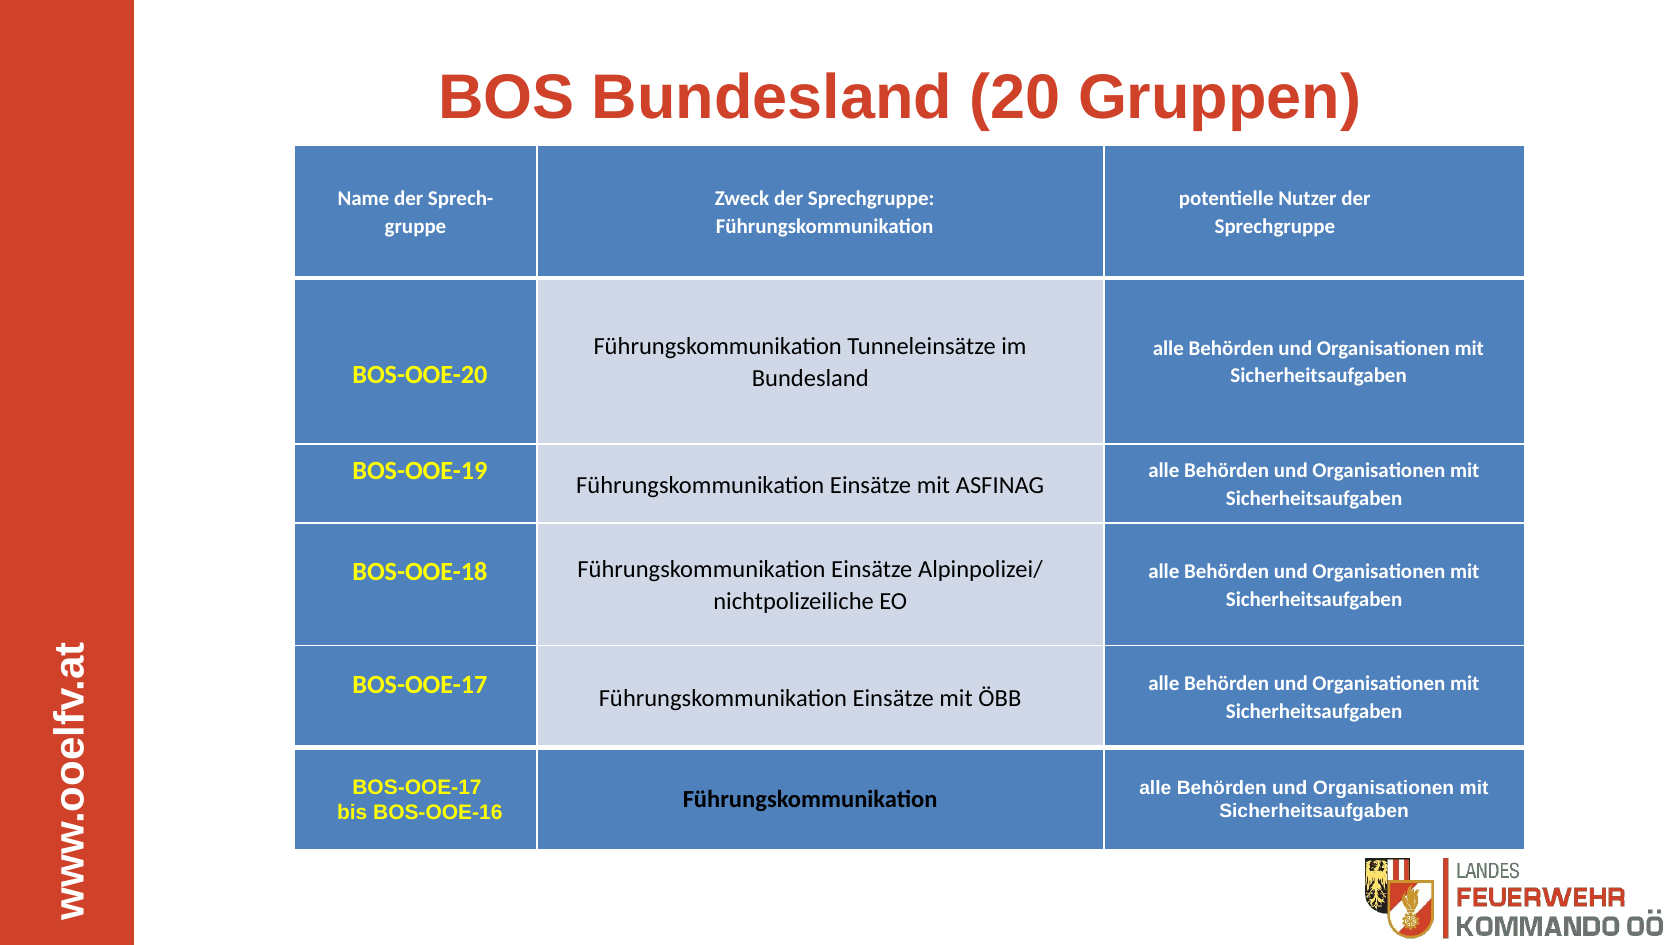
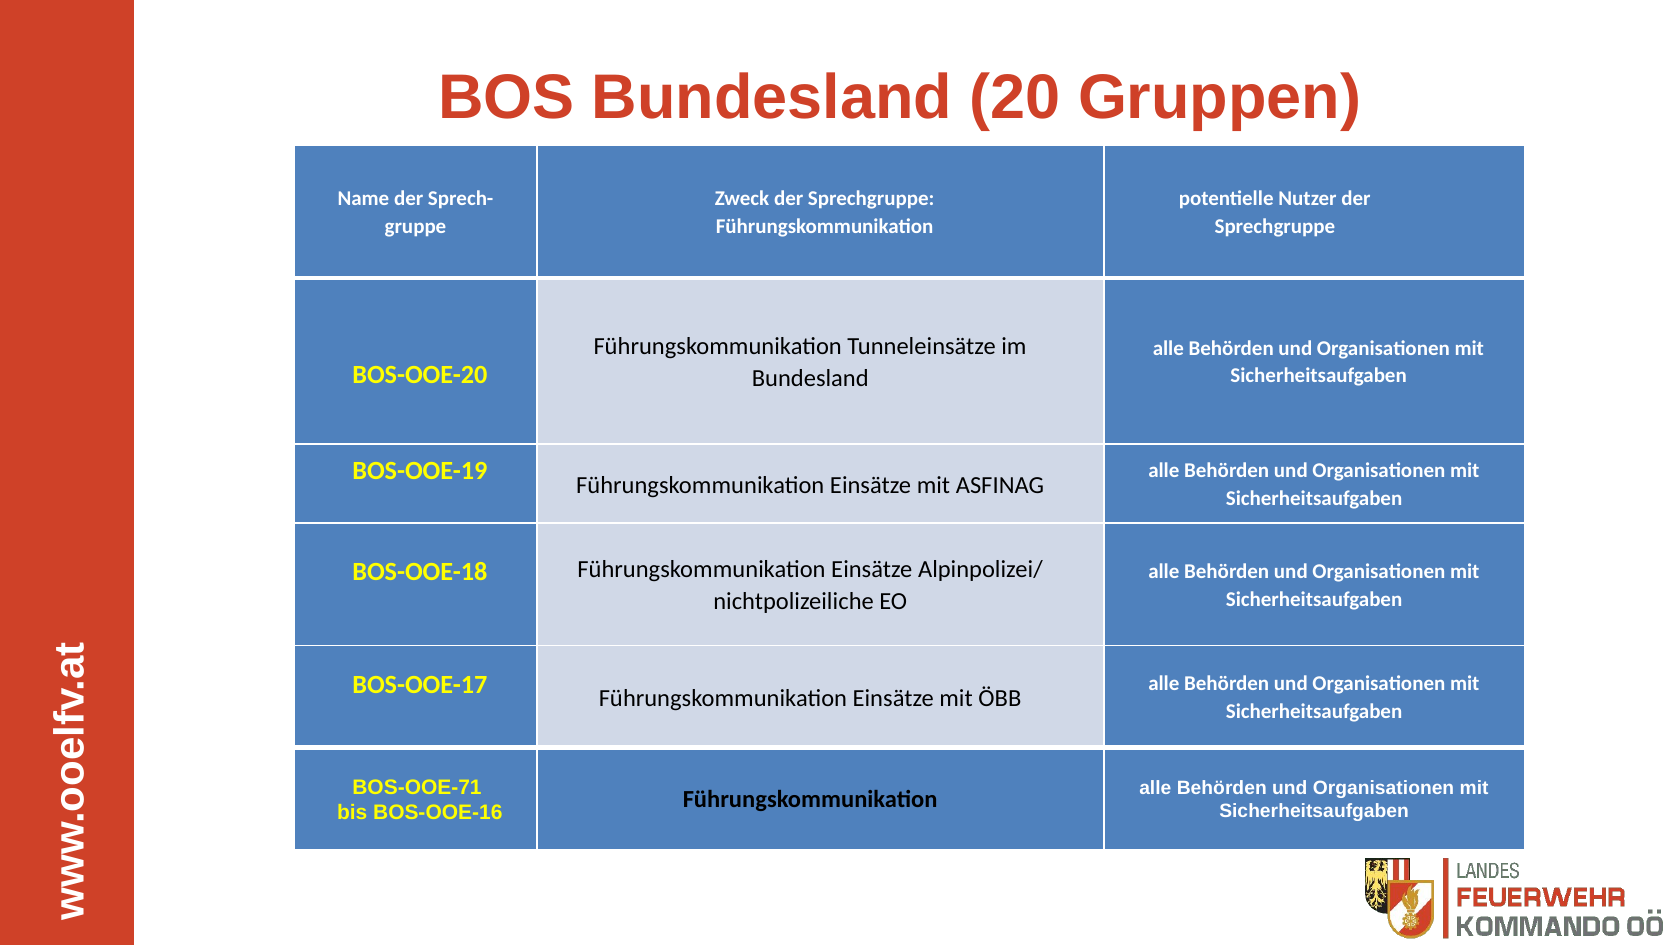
BOS-OOE-17: BOS-OOE-17 -> BOS-OOE-71 (417, 787)
